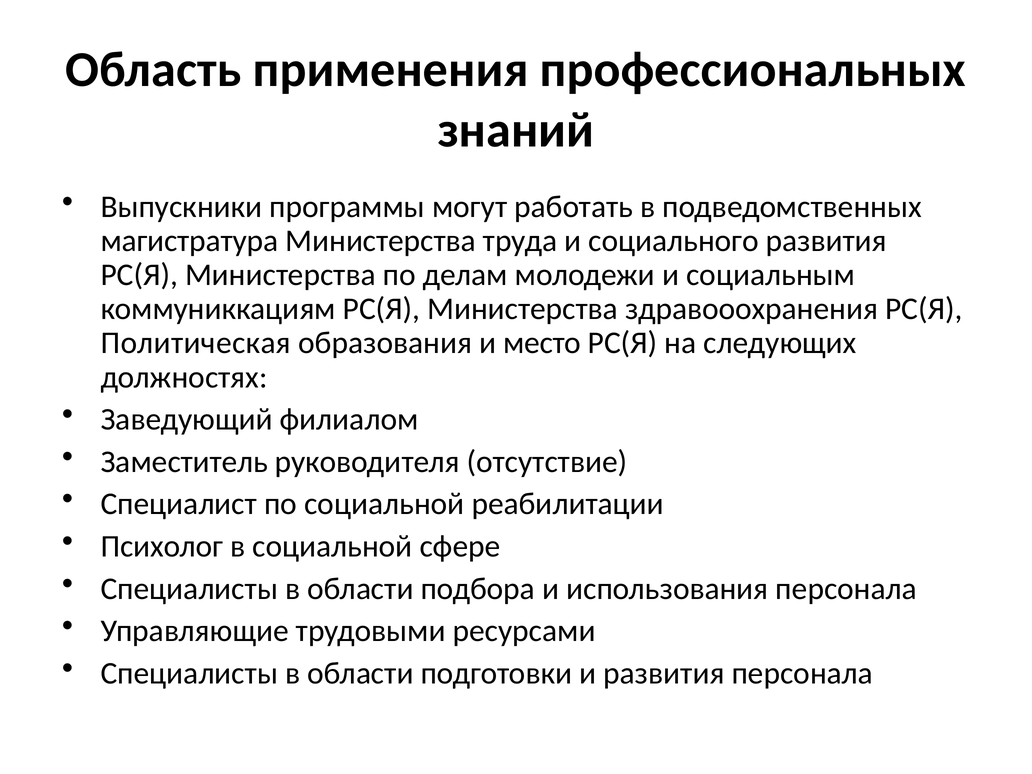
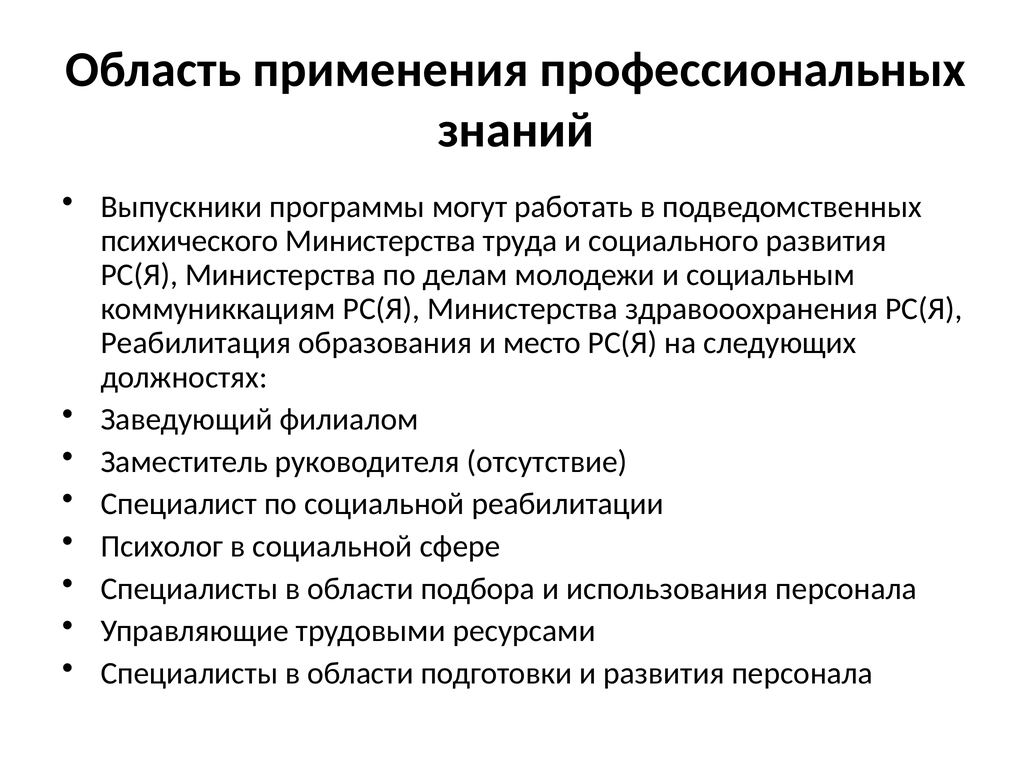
магистратура: магистратура -> психического (190, 241)
Политическая: Политическая -> Реабилитация (196, 343)
